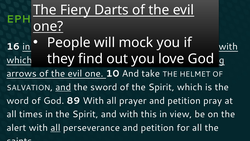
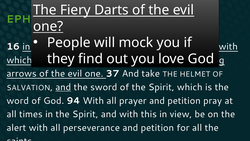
10: 10 -> 37 (113, 73)
89: 89 -> 94 (73, 100)
all underline: present -> none (55, 127)
